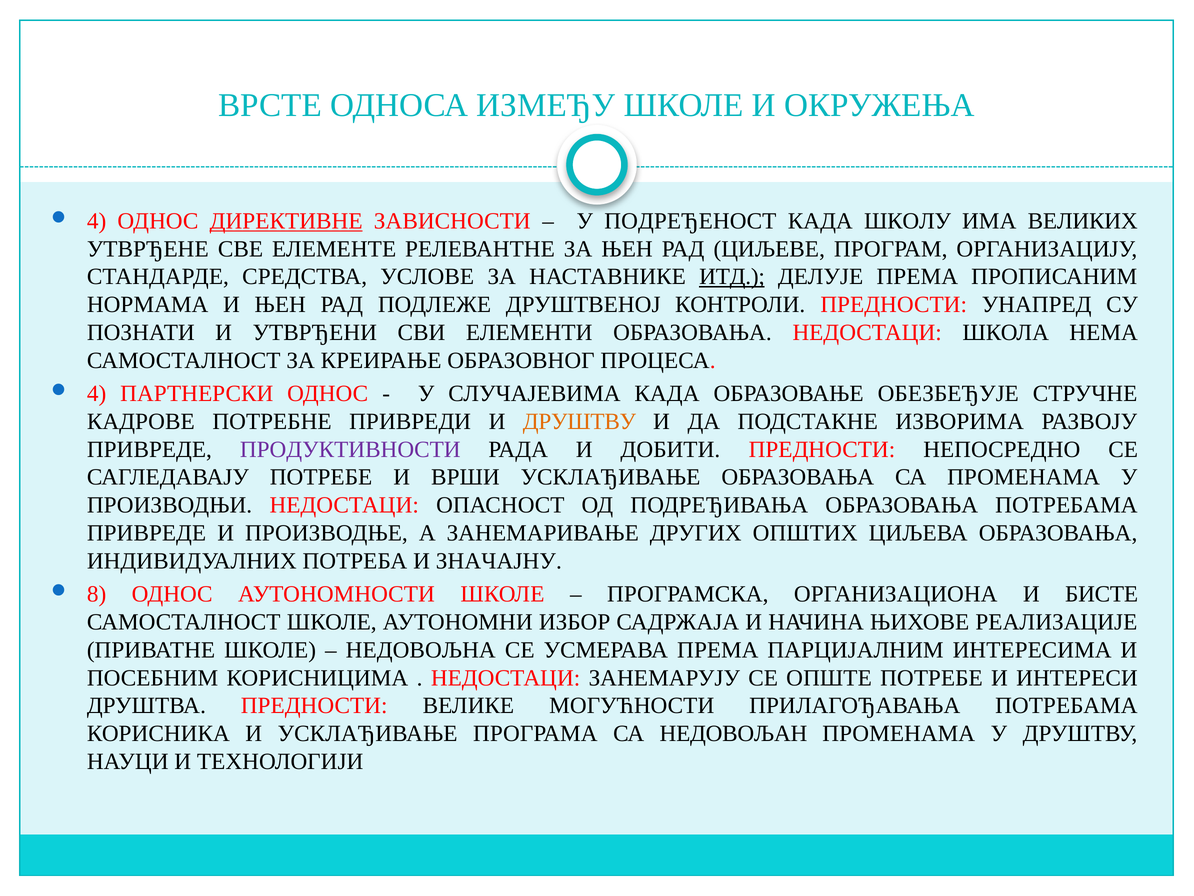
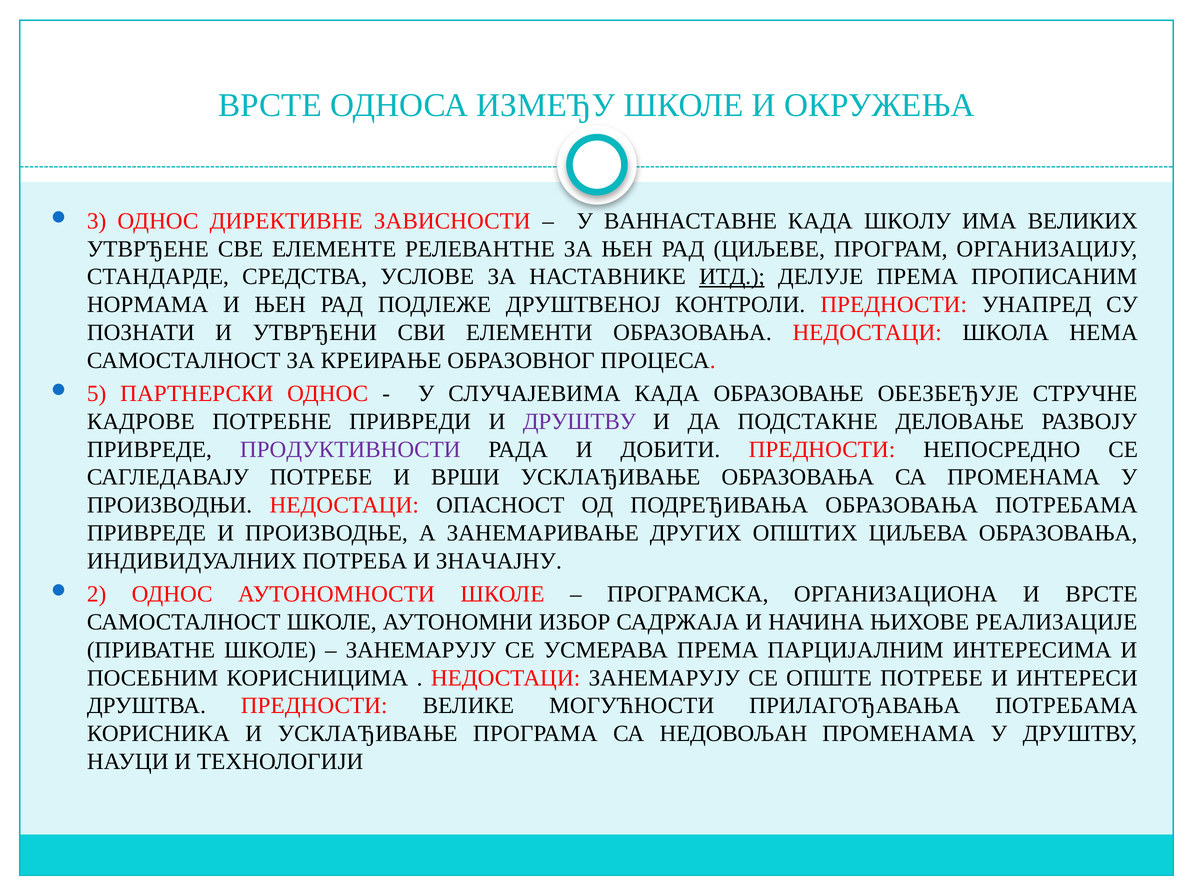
4: 4 -> 3 (97, 221)
ДИРЕКТИВНЕ underline: present -> none (286, 221)
ПОДРЕЂЕНОСТ: ПОДРЕЂЕНОСТ -> ВАННАСТАВНЕ (690, 221)
4: 4 -> 5 (97, 393)
ДРУШТВУ colour: orange -> purple (579, 421)
ИЗВОРИМА: ИЗВОРИМА -> ДЕЛОВАЊЕ (960, 421)
8: 8 -> 2 (97, 594)
И БИСТЕ: БИСТЕ -> ВРСТЕ (1101, 594)
НЕДОВОЉНА: НЕДОВОЉНА -> ЗАНЕМАРУЈУ (421, 650)
